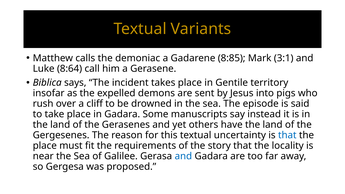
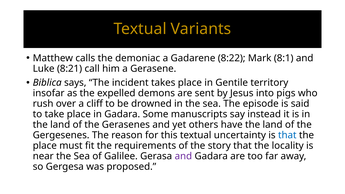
8:85: 8:85 -> 8:22 (232, 58)
3:1: 3:1 -> 8:1 (284, 58)
8:64: 8:64 -> 8:21 (70, 69)
and colour: blue -> purple (183, 156)
